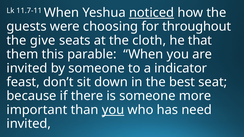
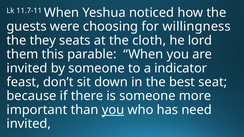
noticed underline: present -> none (152, 13)
throughout: throughout -> willingness (197, 27)
give: give -> they (43, 40)
that: that -> lord (200, 40)
